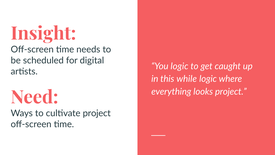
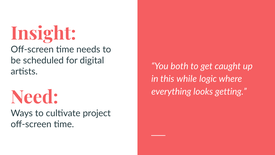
You logic: logic -> both (180, 66)
looks project: project -> getting (231, 91)
